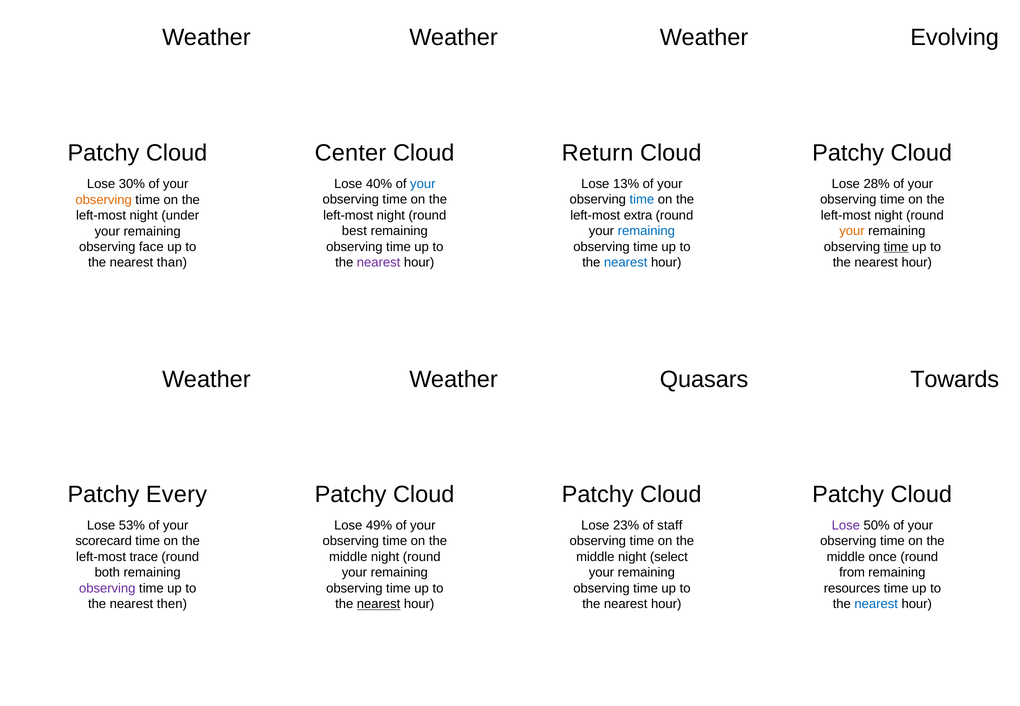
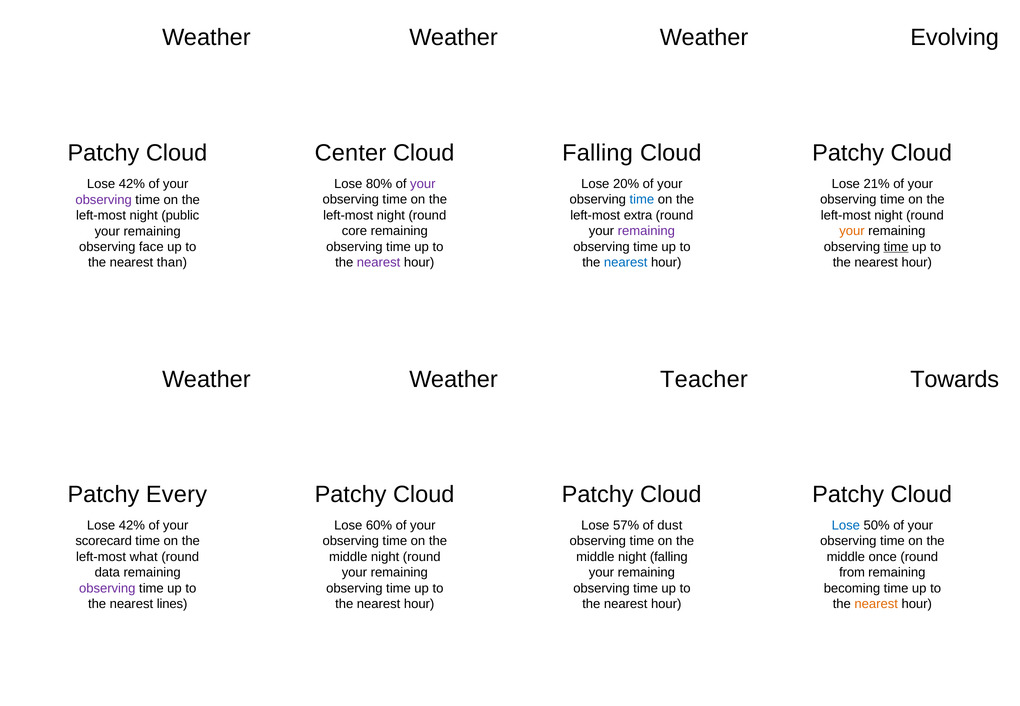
Return: Return -> Falling (598, 153)
40%: 40% -> 80% (379, 184)
your colour: blue -> purple (423, 184)
13%: 13% -> 20% (626, 184)
28%: 28% -> 21% (877, 184)
30%: 30% -> 42% (132, 184)
observing colour: orange -> purple (104, 200)
under: under -> public (180, 216)
best: best -> core (354, 231)
remaining colour: blue -> purple (646, 231)
Quasars: Quasars -> Teacher (704, 380)
53%: 53% -> 42% (132, 526)
49%: 49% -> 60% (379, 526)
23%: 23% -> 57% (626, 526)
staff: staff -> dust (670, 526)
Lose colour: purple -> blue (846, 526)
trace: trace -> what (144, 557)
night select: select -> falling (669, 557)
both: both -> data (107, 573)
resources: resources -> becoming (852, 588)
then: then -> lines (172, 604)
nearest underline: present -> none (379, 604)
nearest colour: blue -> orange (876, 604)
